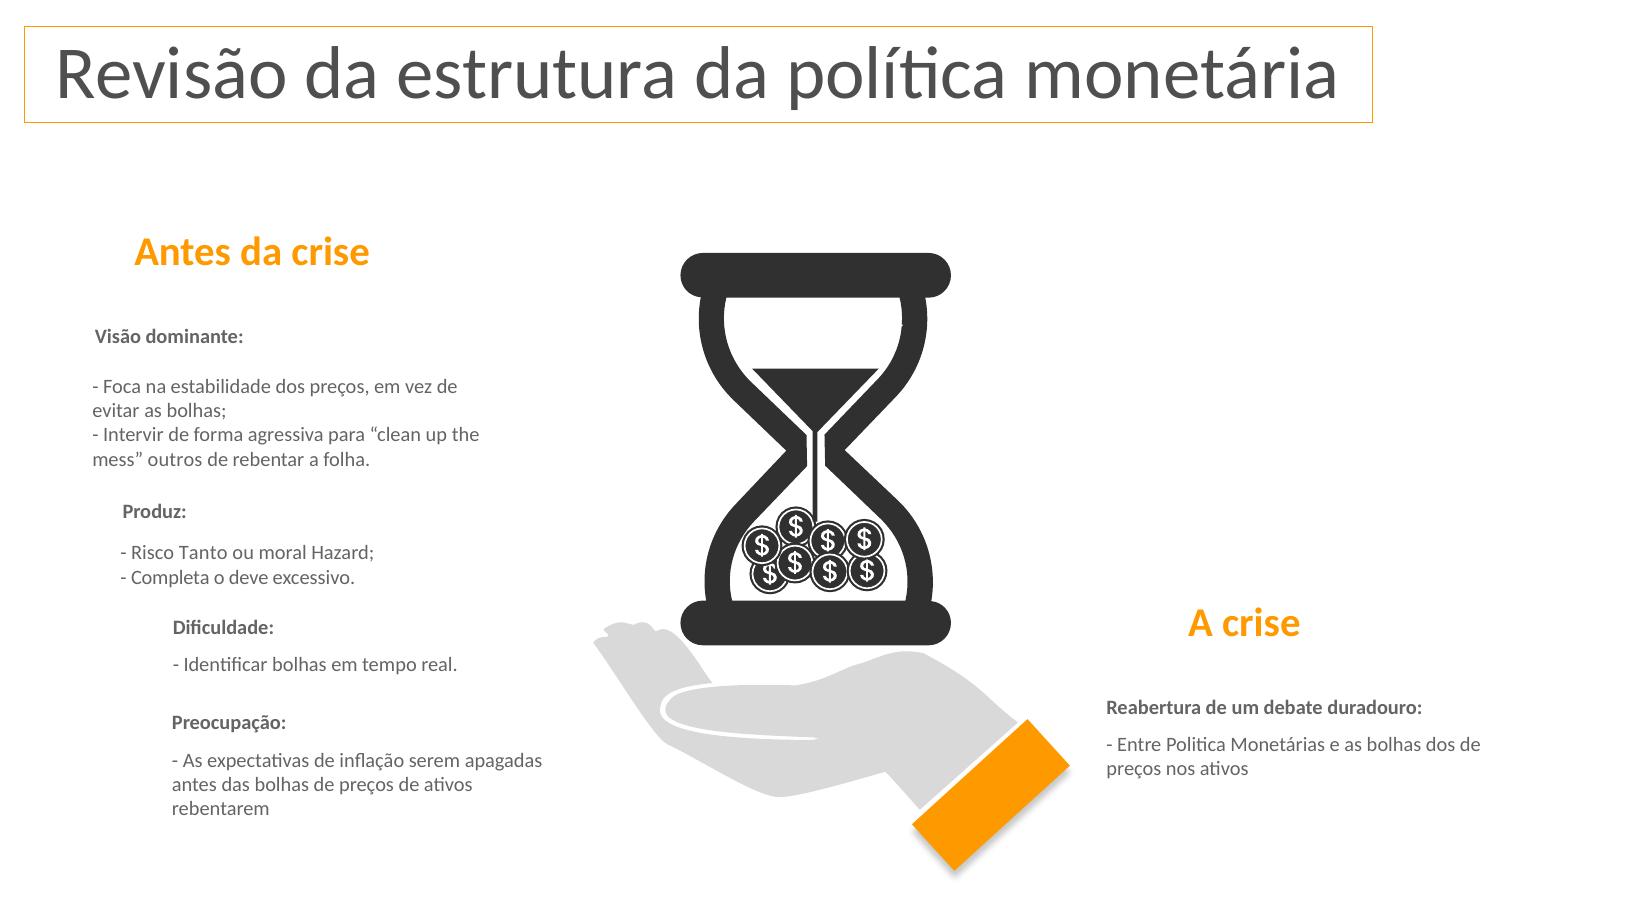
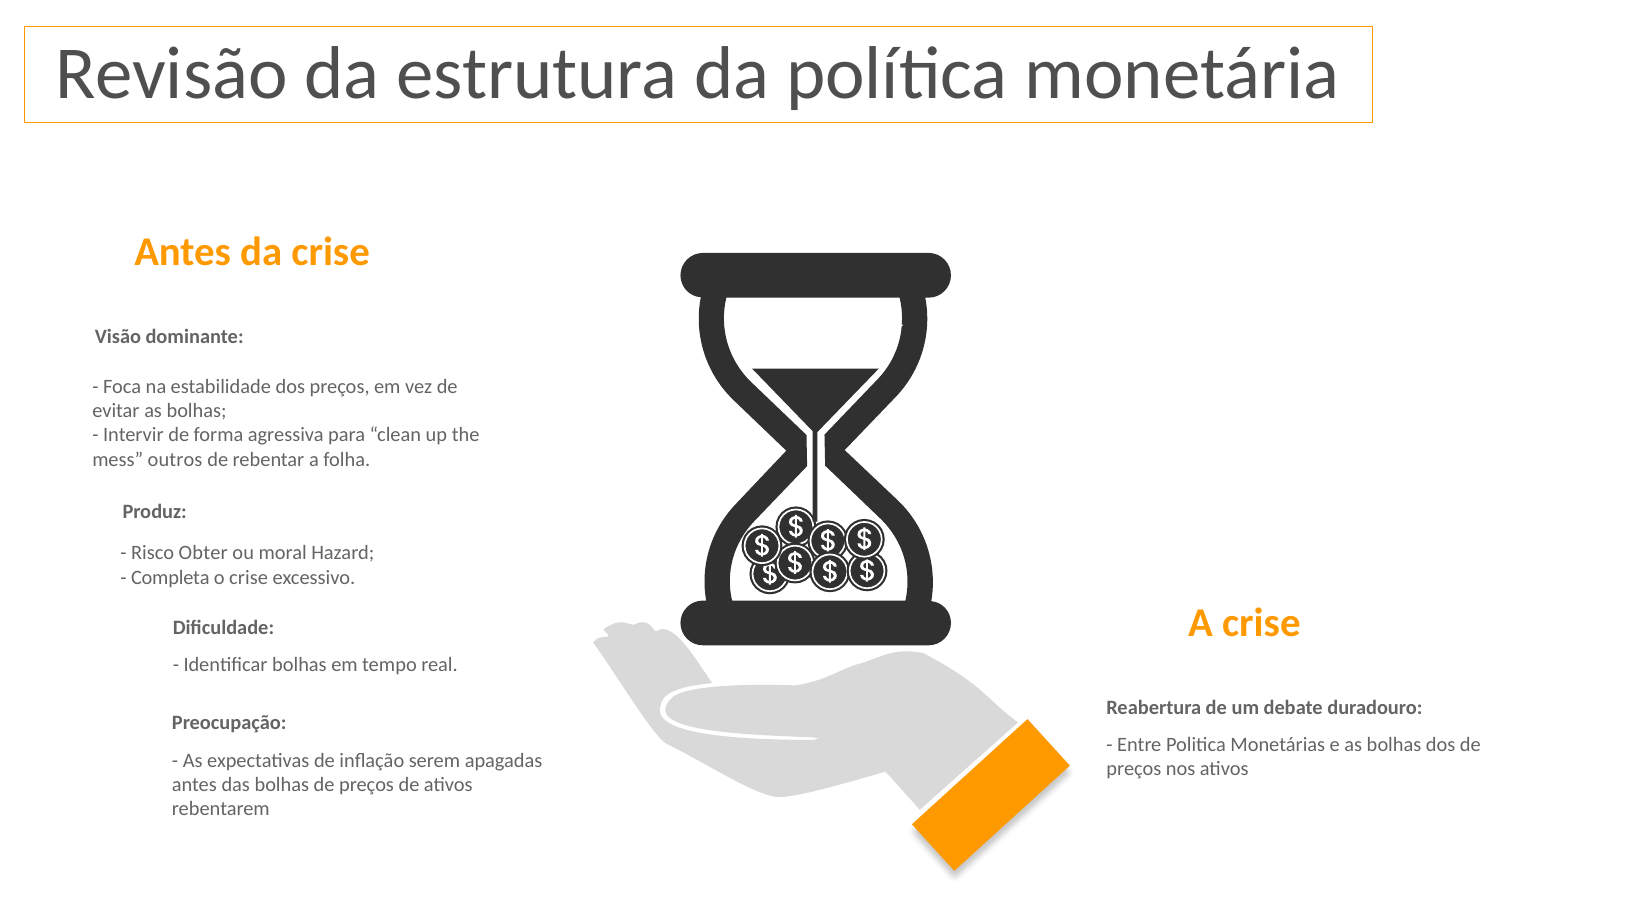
Tanto: Tanto -> Obter (203, 554)
o deve: deve -> crise (249, 578)
